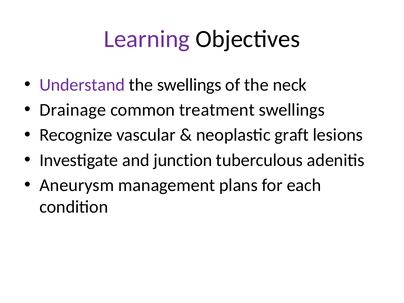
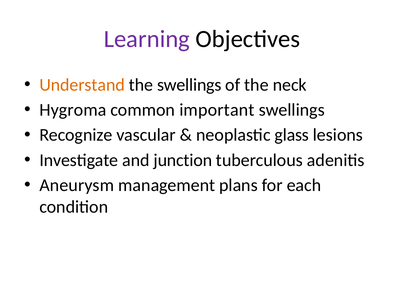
Understand colour: purple -> orange (82, 85)
Drainage: Drainage -> Hygroma (73, 110)
treatment: treatment -> important (217, 110)
graft: graft -> glass (292, 135)
